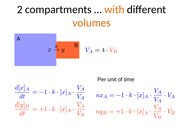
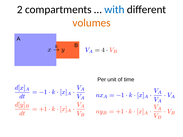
with colour: orange -> blue (114, 10)
